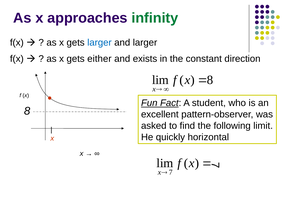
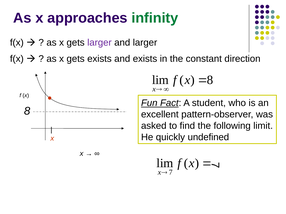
larger colour: blue -> purple (99, 43)
gets either: either -> exists (99, 59)
horizontal: horizontal -> undefined (208, 137)
